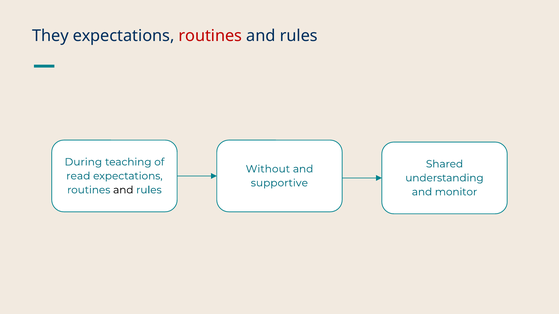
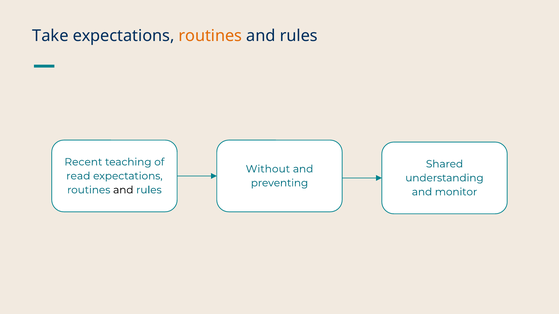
They: They -> Take (50, 36)
routines colour: red -> orange (210, 36)
During: During -> Recent (83, 162)
supportive: supportive -> preventing (279, 183)
